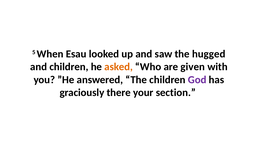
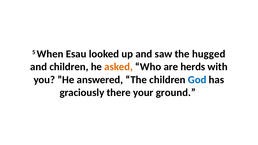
given: given -> herds (193, 67)
God colour: purple -> blue (197, 80)
section: section -> ground (176, 93)
